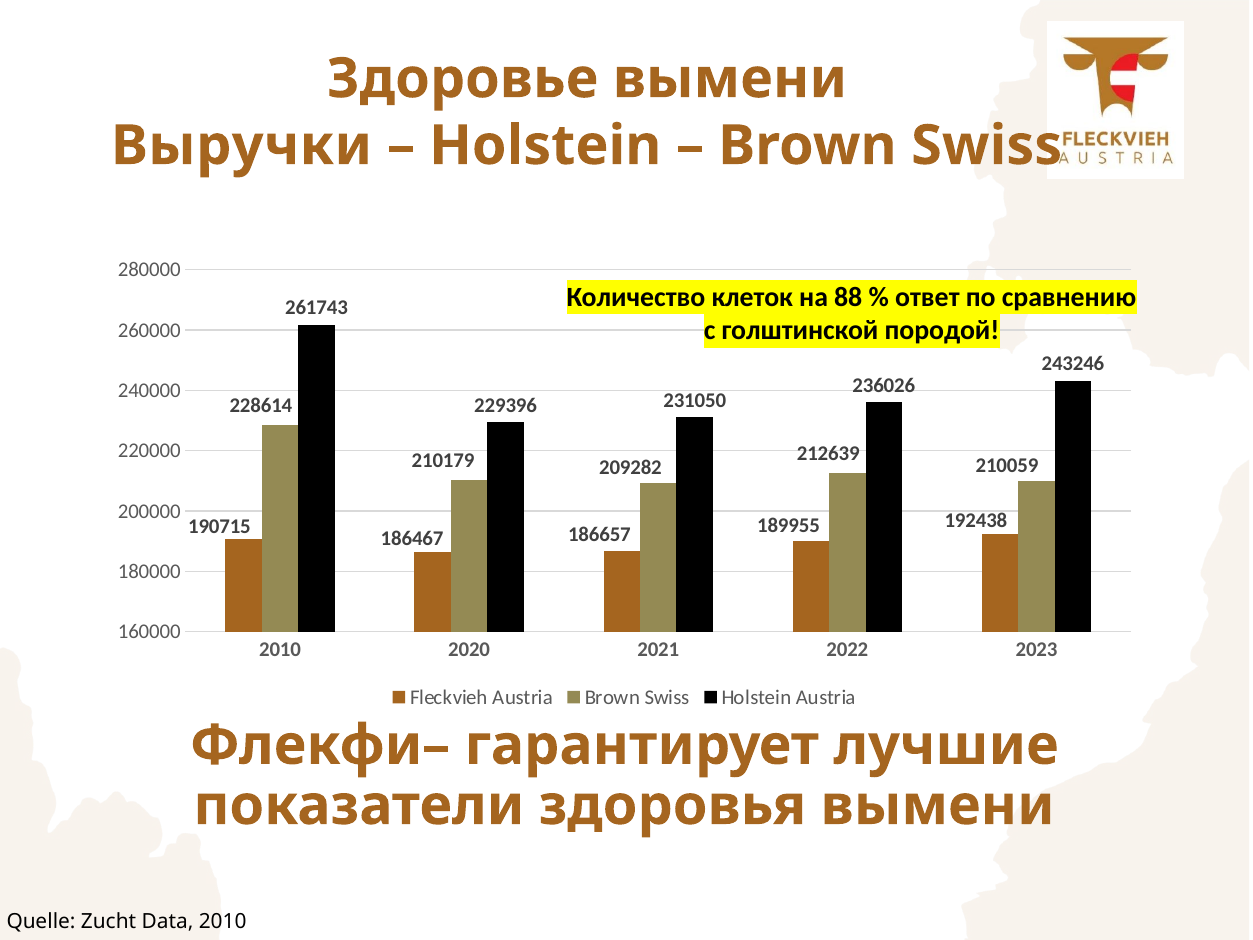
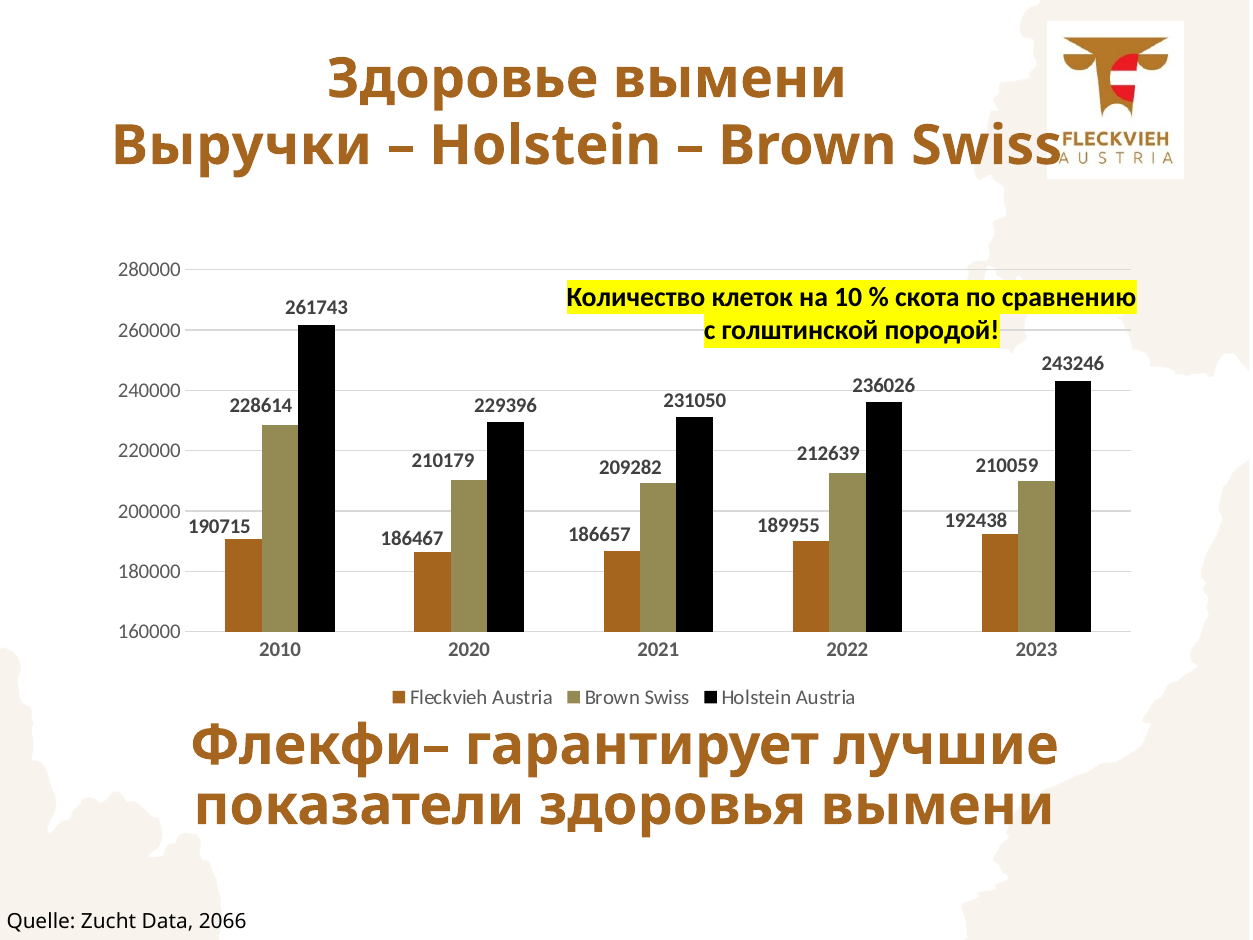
88: 88 -> 10 (848, 297)
ответ: ответ -> скота (927, 297)
Data 2010: 2010 -> 2066 (223, 921)
